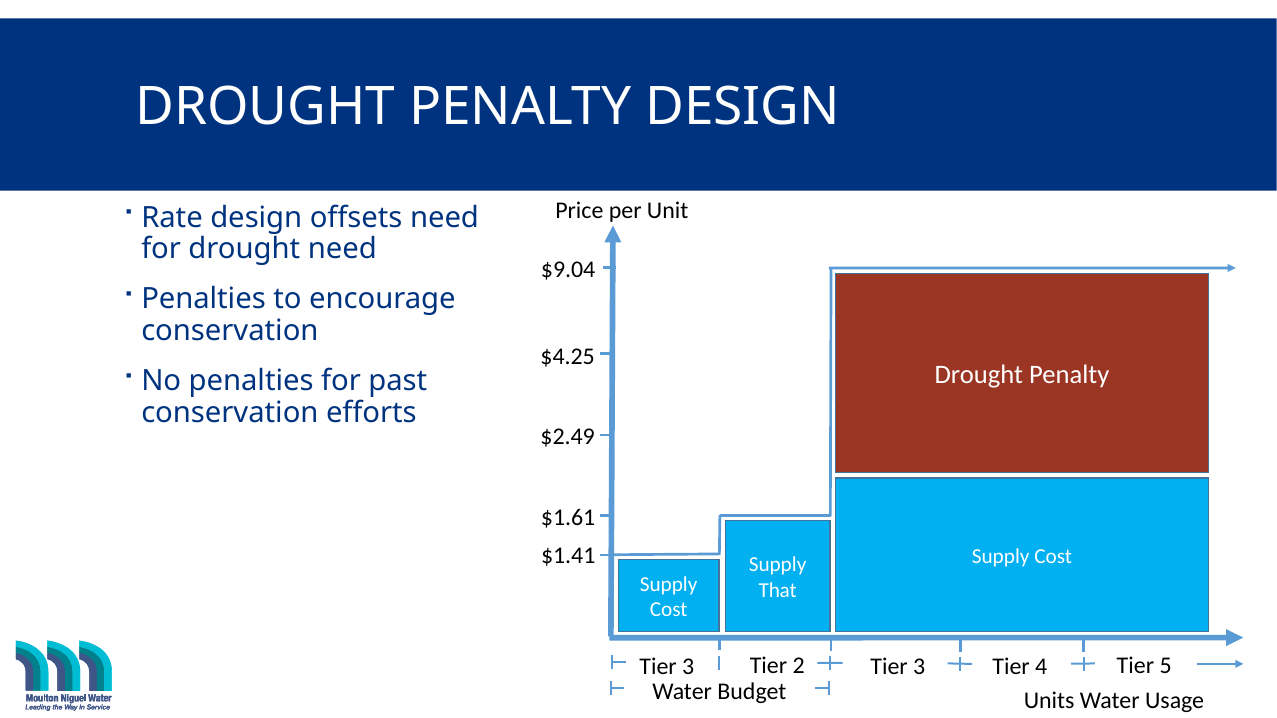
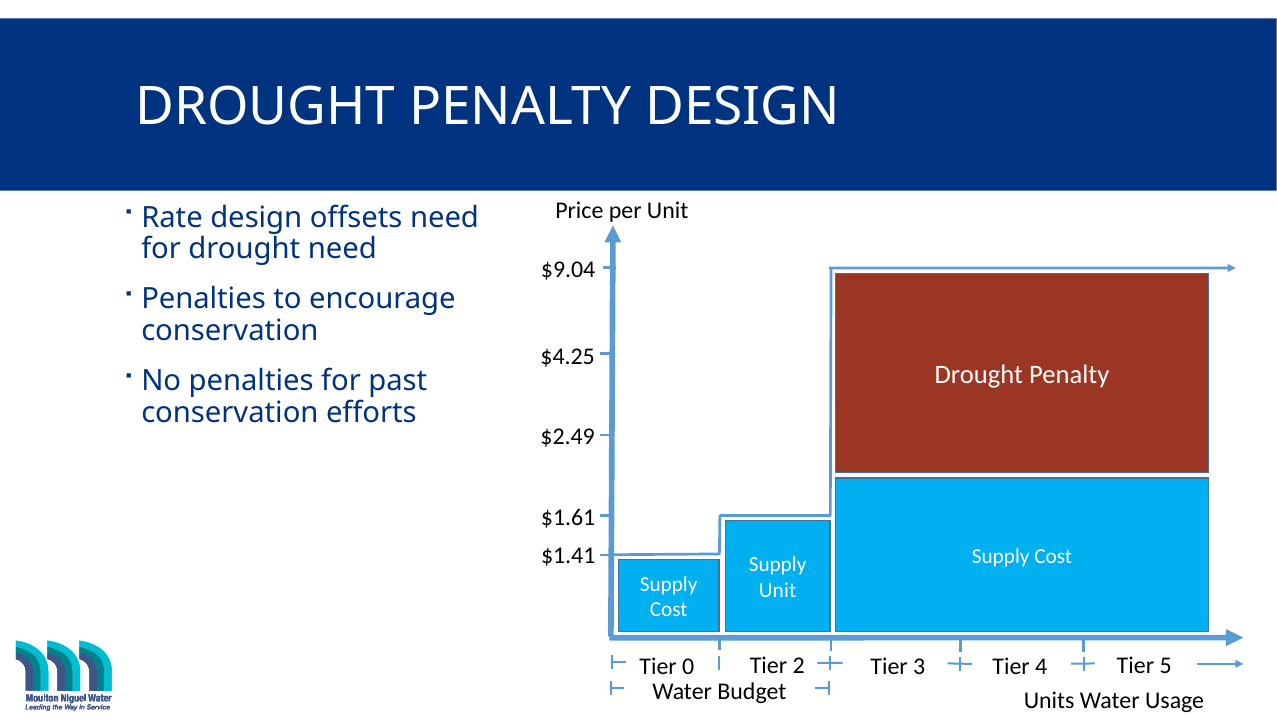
That: That -> Unit (778, 590)
3: 3 -> 0 (688, 667)
